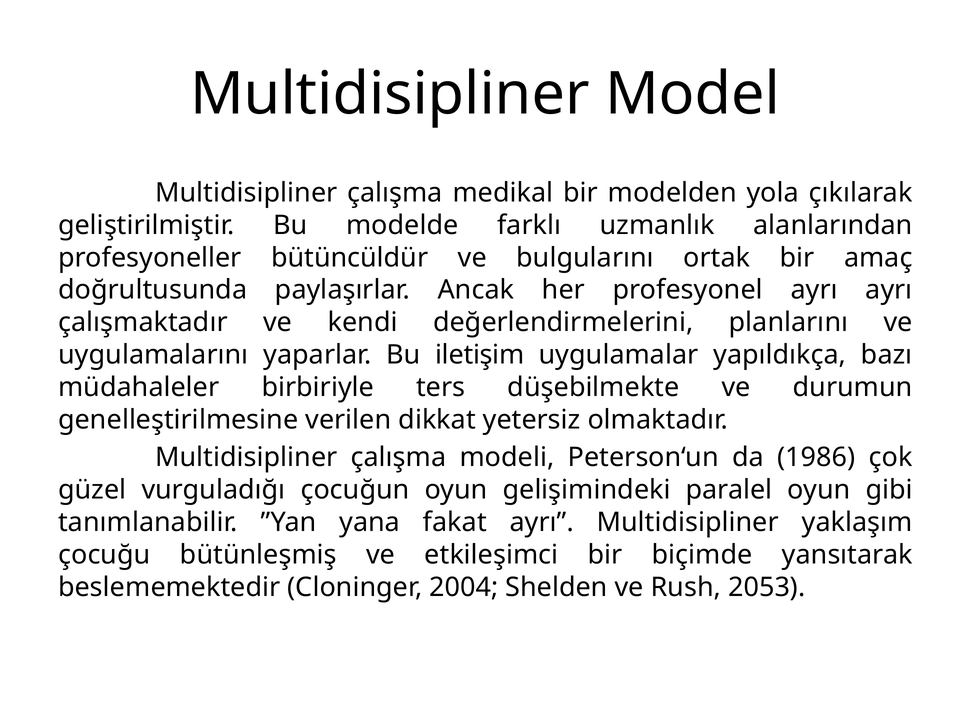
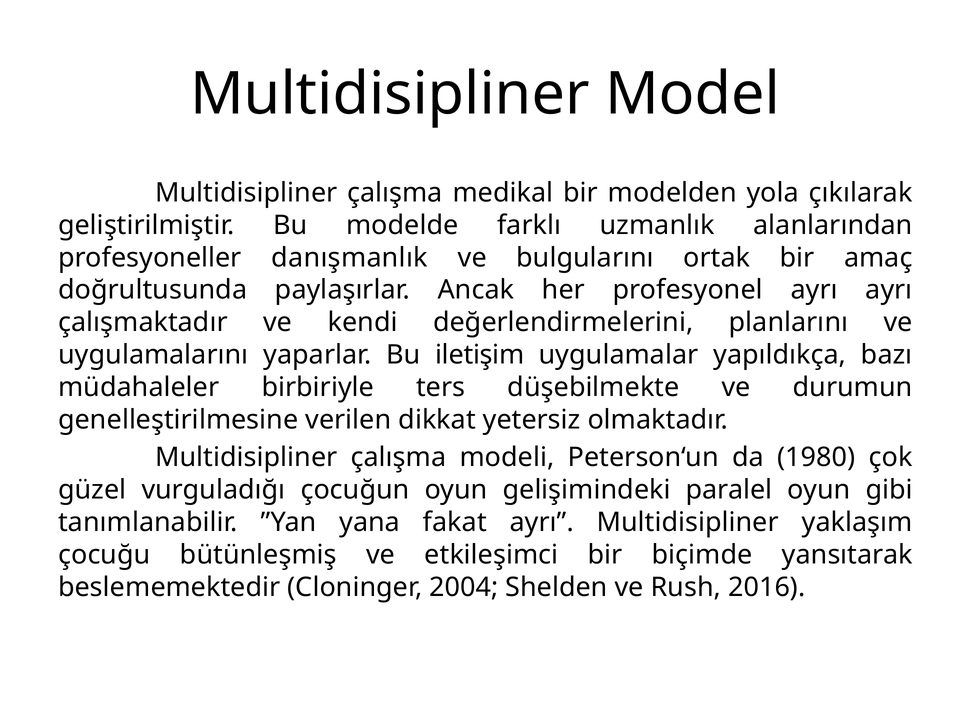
bütüncüldür: bütüncüldür -> danışmanlık (350, 258)
1986: 1986 -> 1980 (816, 458)
2053: 2053 -> 2016 (767, 587)
